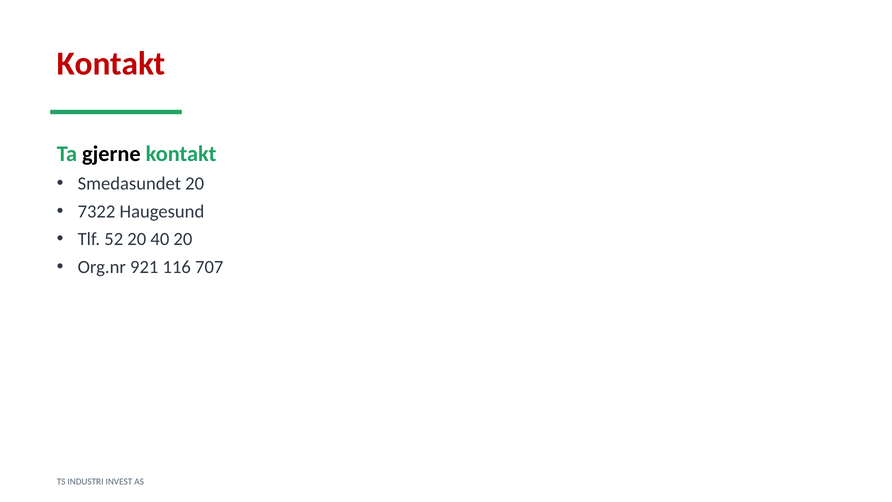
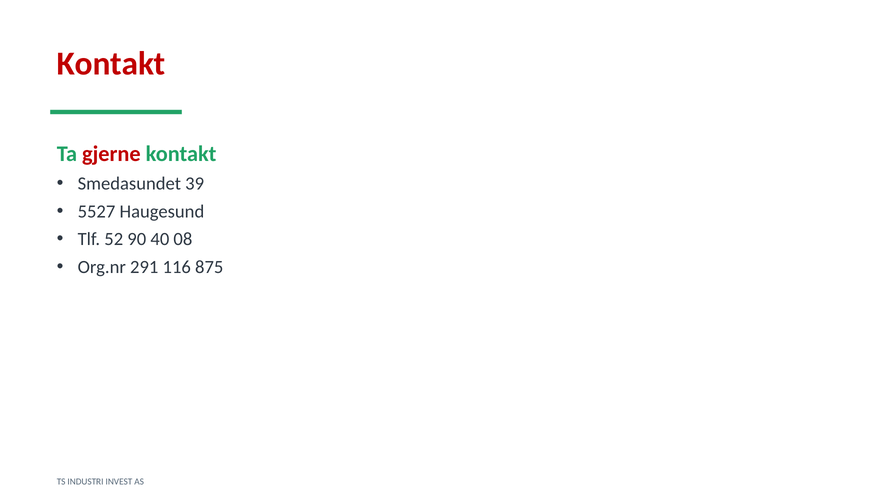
gjerne colour: black -> red (111, 154)
Smedasundet 20: 20 -> 39 (195, 183)
7322: 7322 -> 5527 (96, 211)
52 20: 20 -> 90 (137, 239)
40 20: 20 -> 08 (183, 239)
921: 921 -> 291 (144, 267)
707: 707 -> 875 (209, 267)
